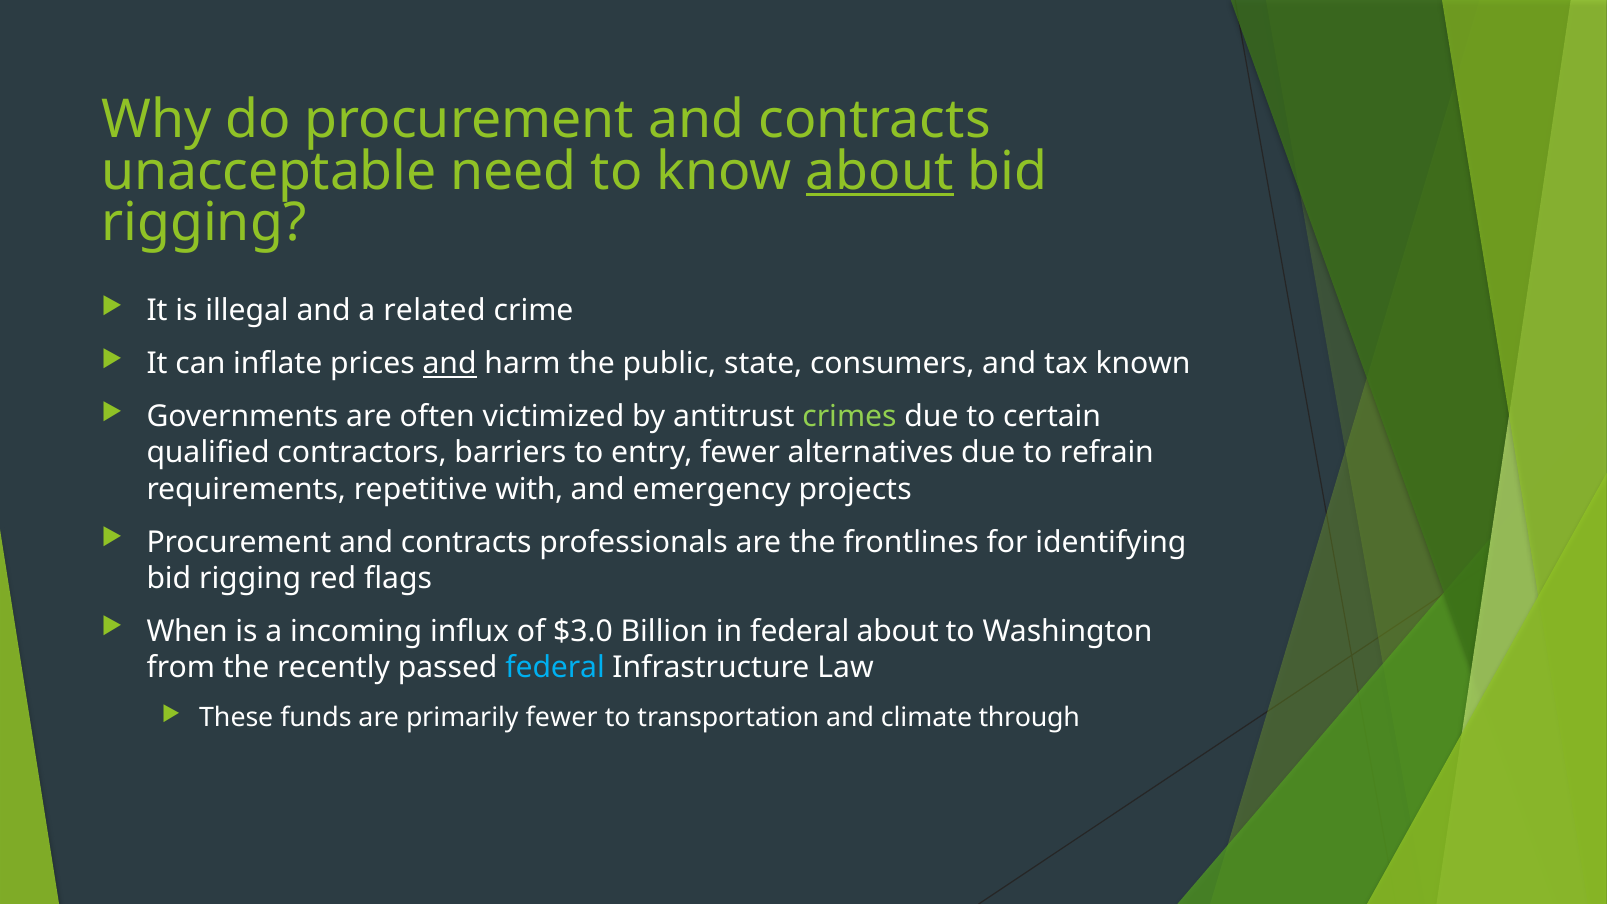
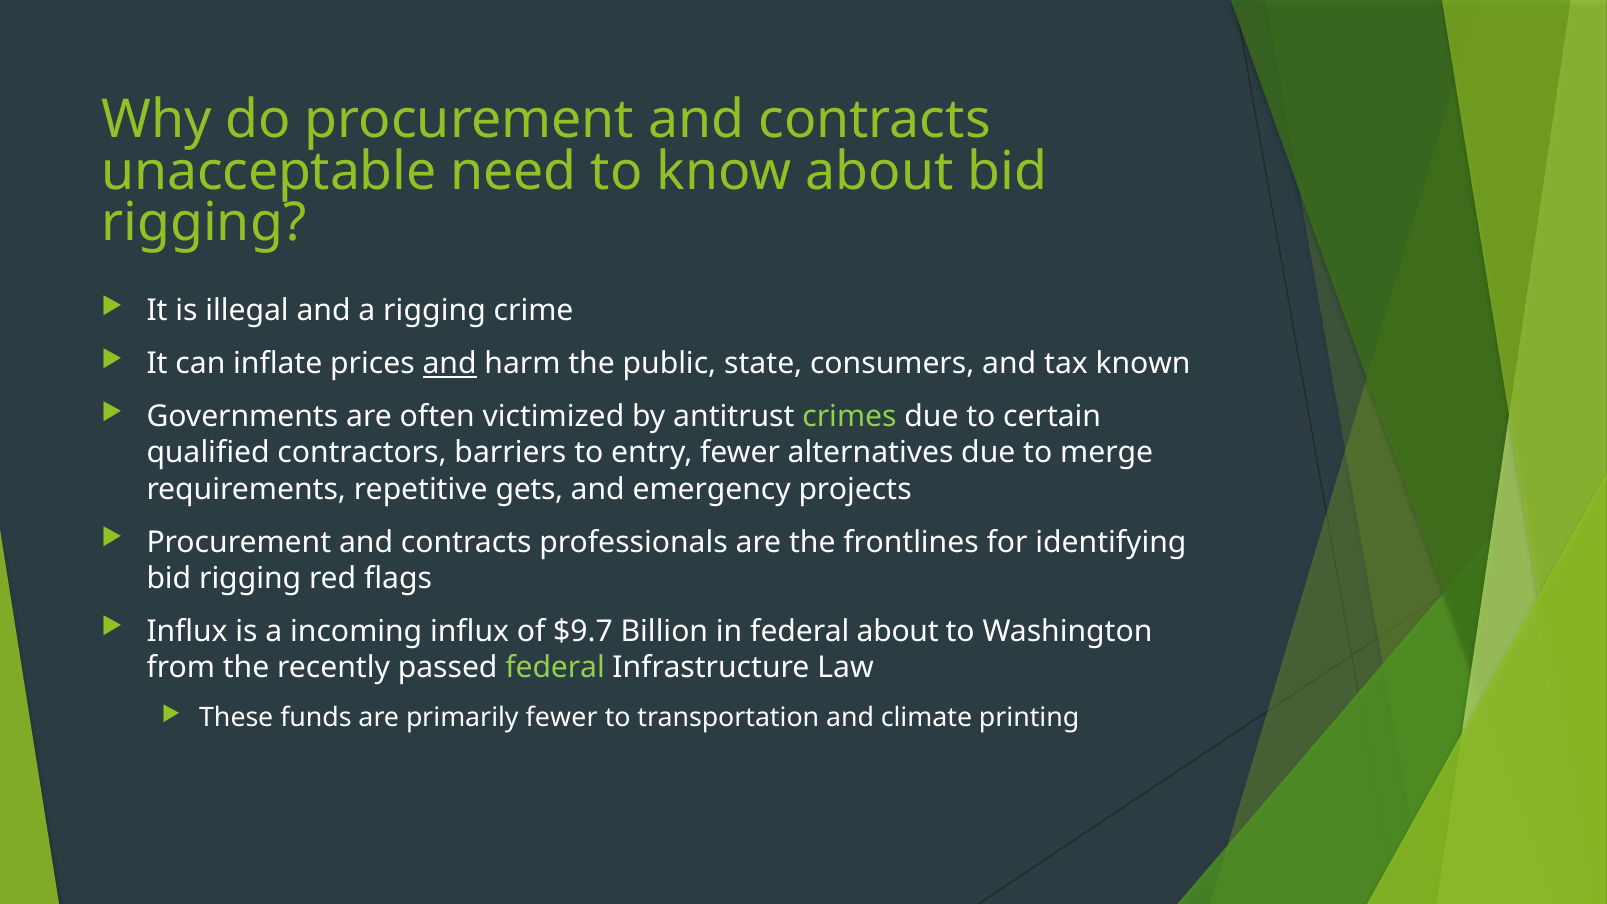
about underline: present -> none (880, 172)
a related: related -> rigging (435, 311)
refrain: refrain -> merge (1107, 453)
with: with -> gets (529, 489)
When: When -> Influx (187, 631)
$3.0: $3.0 -> $9.7 (583, 631)
federal colour: light blue -> light green (555, 667)
through: through -> printing (1029, 718)
